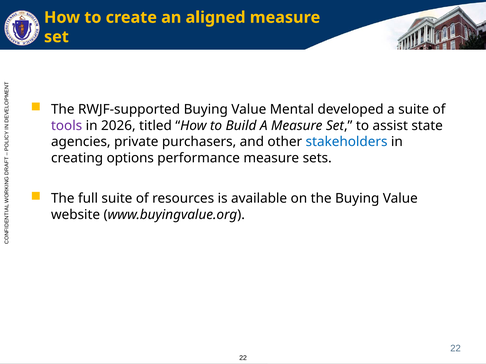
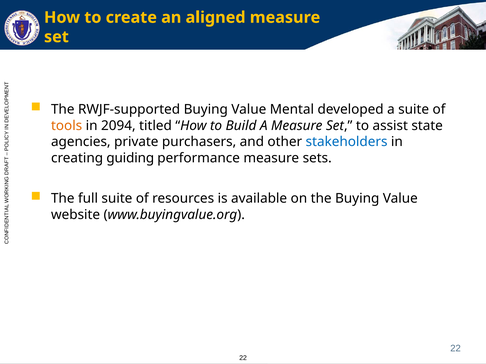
tools colour: purple -> orange (67, 126)
2026: 2026 -> 2094 (118, 126)
options: options -> guiding (130, 158)
